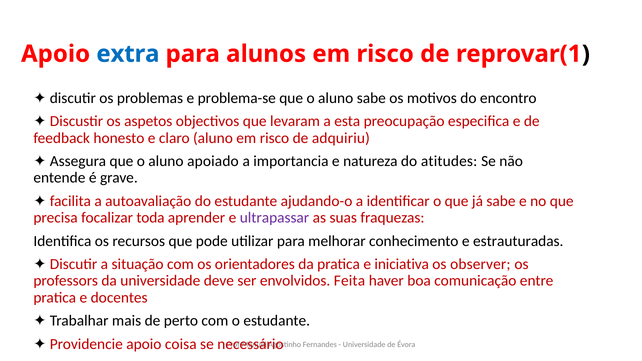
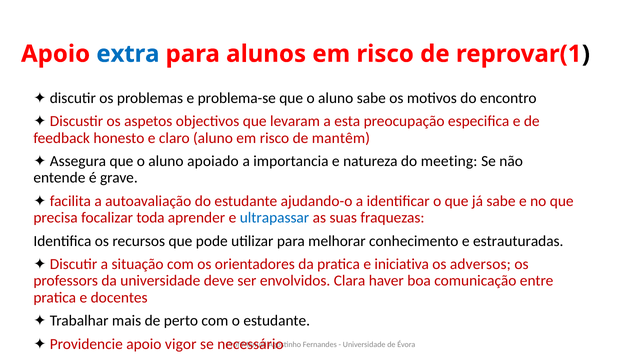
adquiriu: adquiriu -> mantêm (341, 138)
atitudes: atitudes -> meeting (449, 161)
ultrapassar colour: purple -> blue (274, 218)
observer: observer -> adversos (480, 264)
Feita: Feita -> Clara (350, 281)
coisa: coisa -> vigor (181, 344)
